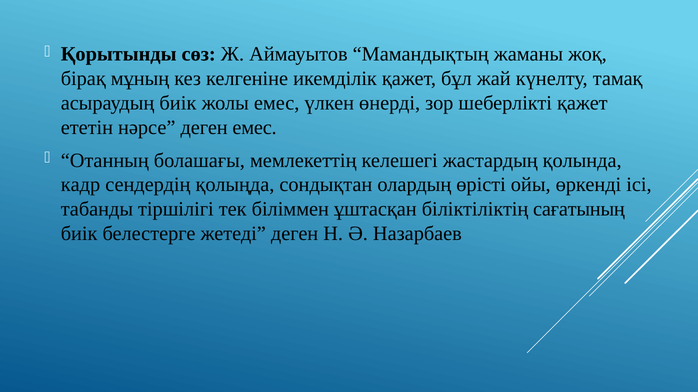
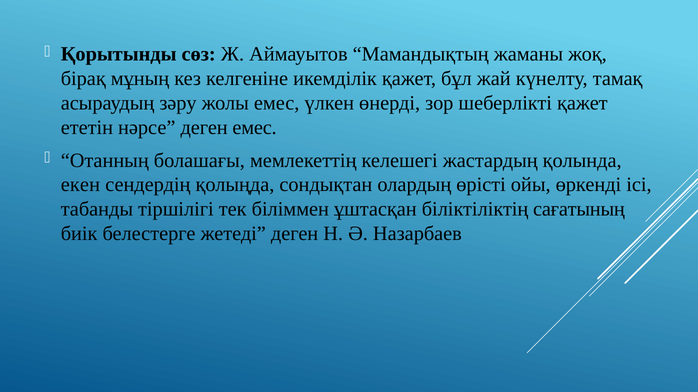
асыраудың биік: биік -> зәру (178, 103)
кадр: кадр -> екен (80, 185)
